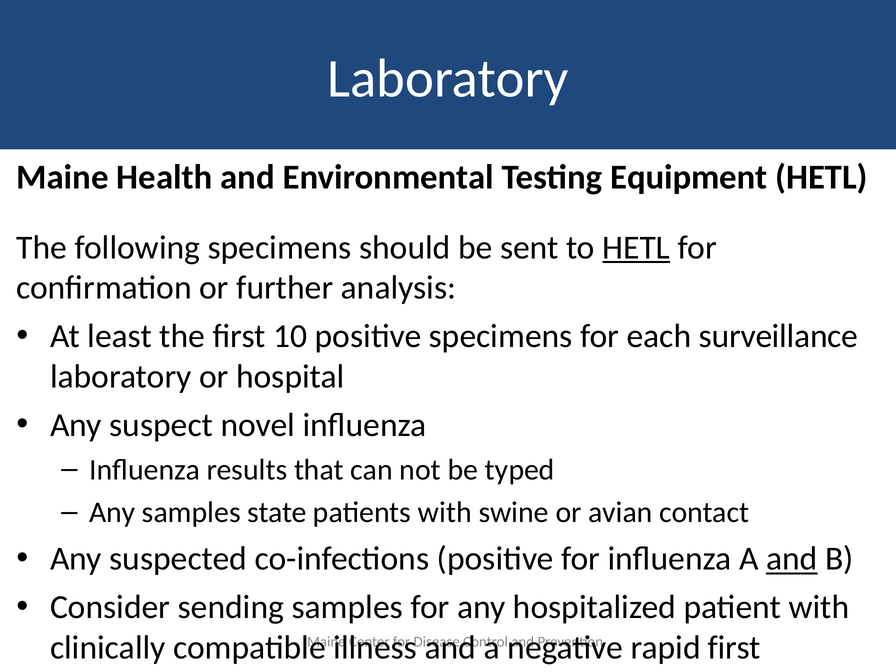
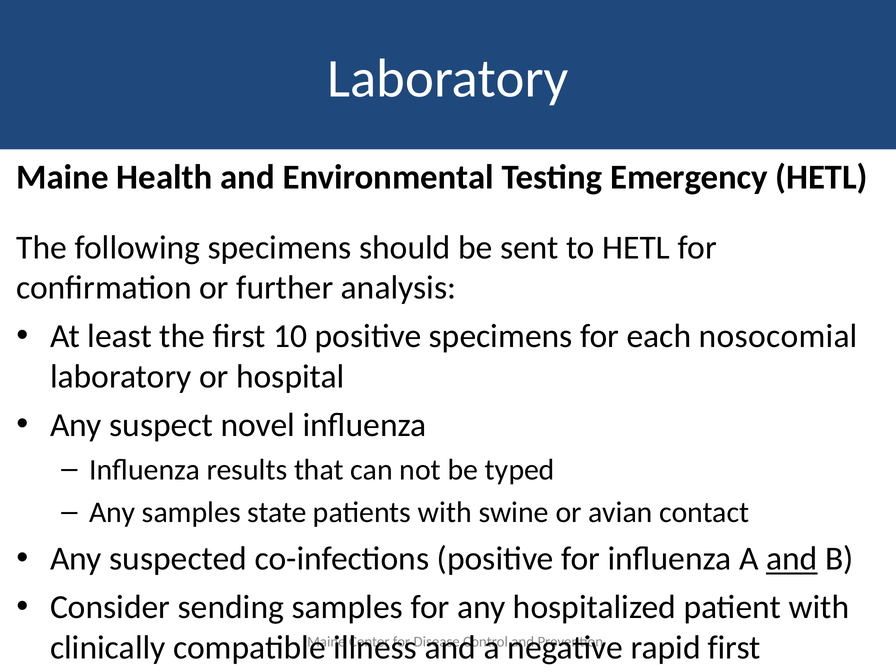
Equipment: Equipment -> Emergency (689, 177)
HETL underline: present -> none (636, 248)
surveillance: surveillance -> nosocomial (778, 336)
